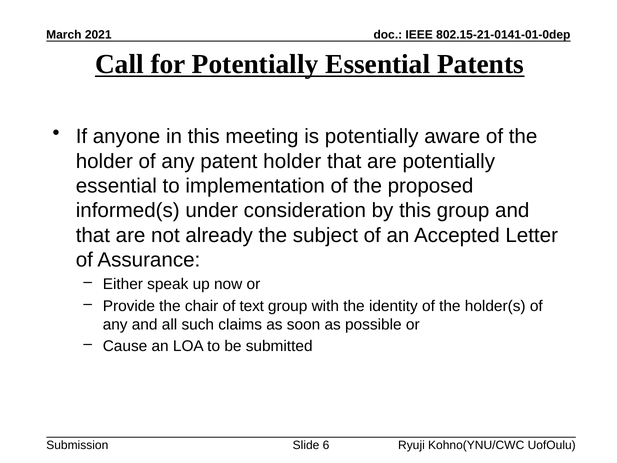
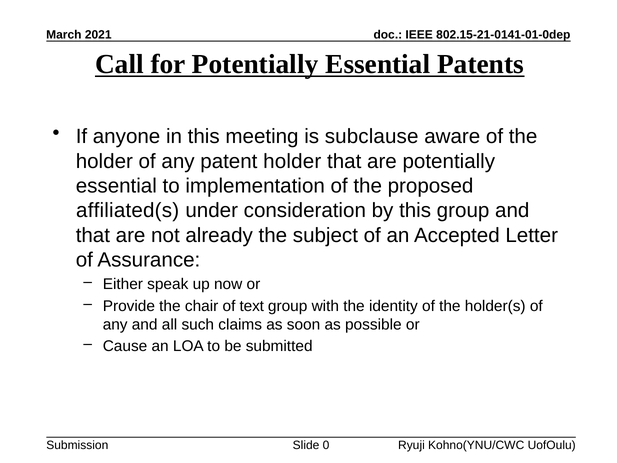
is potentially: potentially -> subclause (372, 136)
informed(s: informed(s -> affiliated(s (128, 211)
6: 6 -> 0 (326, 445)
